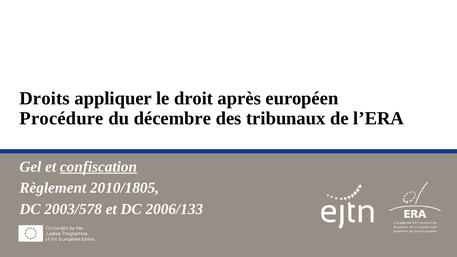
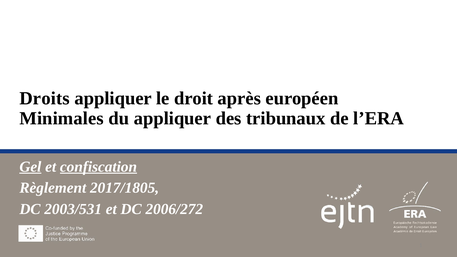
Procédure: Procédure -> Minimales (62, 118)
du décembre: décembre -> appliquer (172, 118)
Gel underline: none -> present (30, 167)
2010/1805: 2010/1805 -> 2017/1805 (125, 188)
2003/578: 2003/578 -> 2003/531 (73, 209)
2006/133: 2006/133 -> 2006/272 (174, 209)
